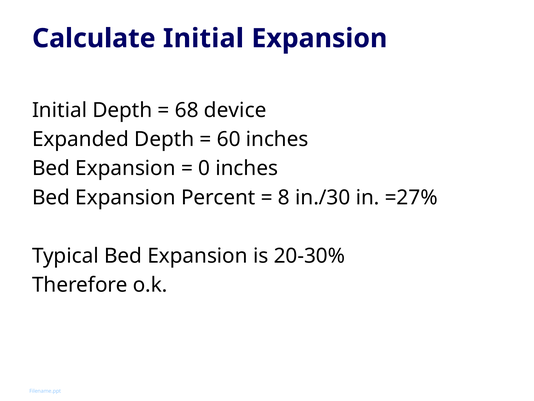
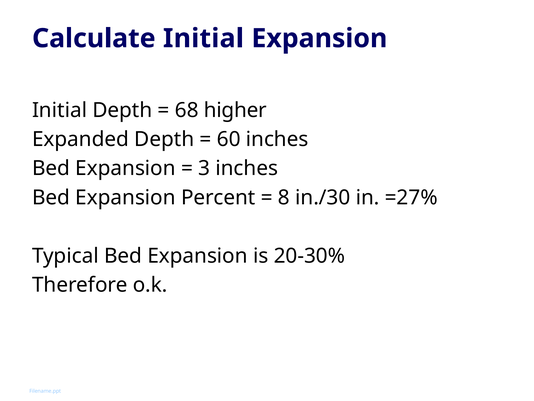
device: device -> higher (235, 110)
0: 0 -> 3 (204, 168)
